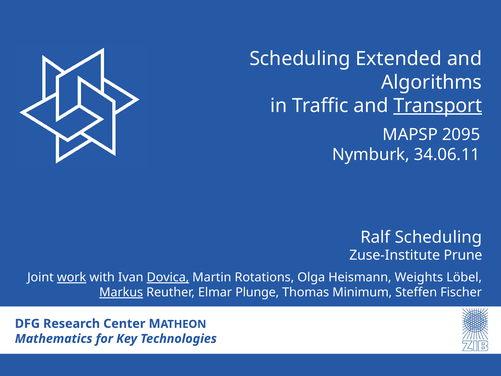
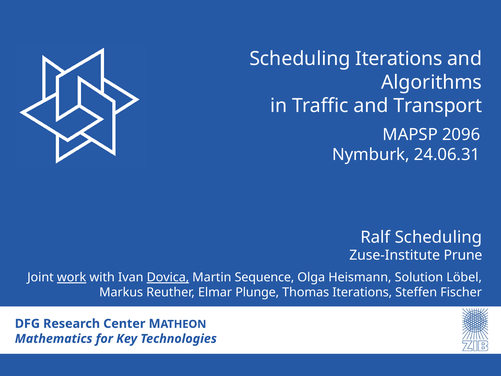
Scheduling Extended: Extended -> Iterations (399, 59)
Transport underline: present -> none (438, 106)
2095: 2095 -> 2096 (461, 135)
34.06.11: 34.06.11 -> 24.06.31 (447, 155)
Rotations: Rotations -> Sequence (264, 277)
Weights: Weights -> Solution (419, 277)
Markus underline: present -> none (121, 292)
Thomas Minimum: Minimum -> Iterations (362, 292)
